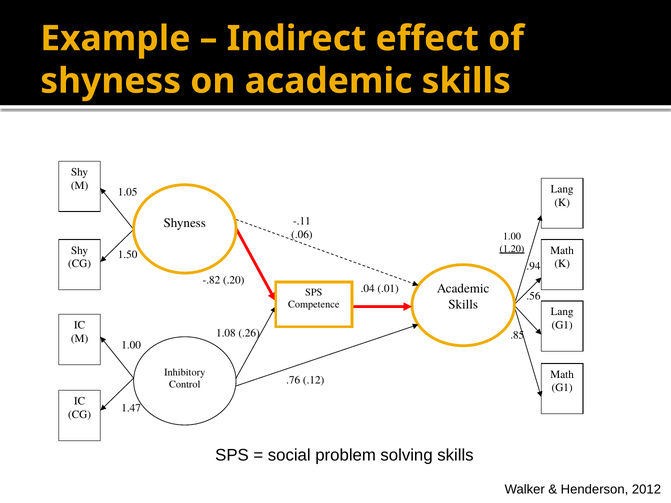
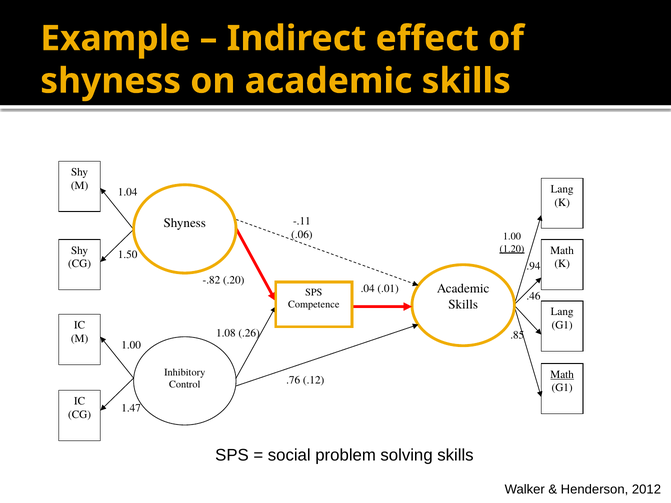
1.05: 1.05 -> 1.04 (128, 192)
.56: .56 -> .46 (533, 296)
Math underline: none -> present (562, 375)
